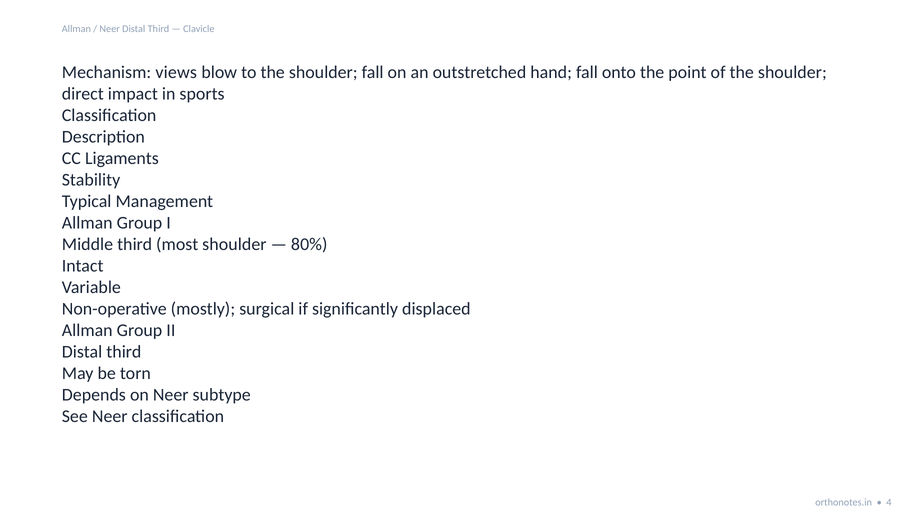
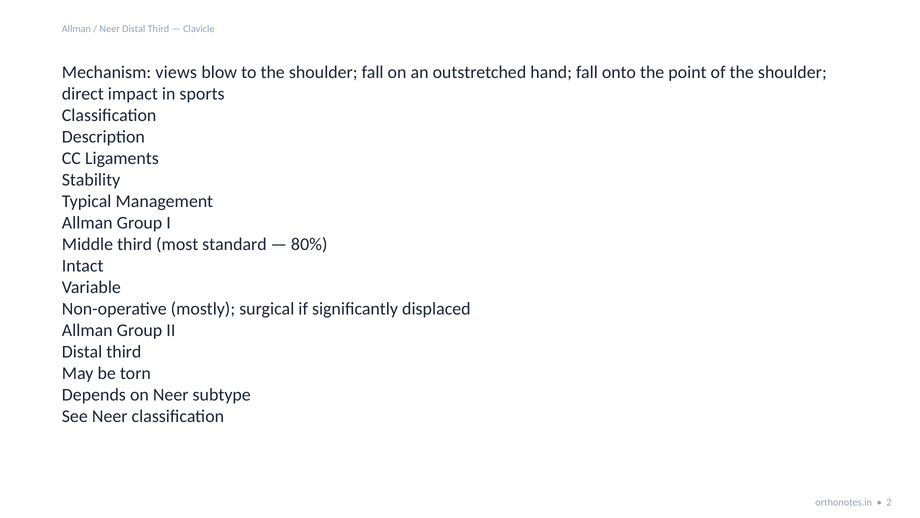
most shoulder: shoulder -> standard (234, 244)
4: 4 -> 2 (889, 502)
